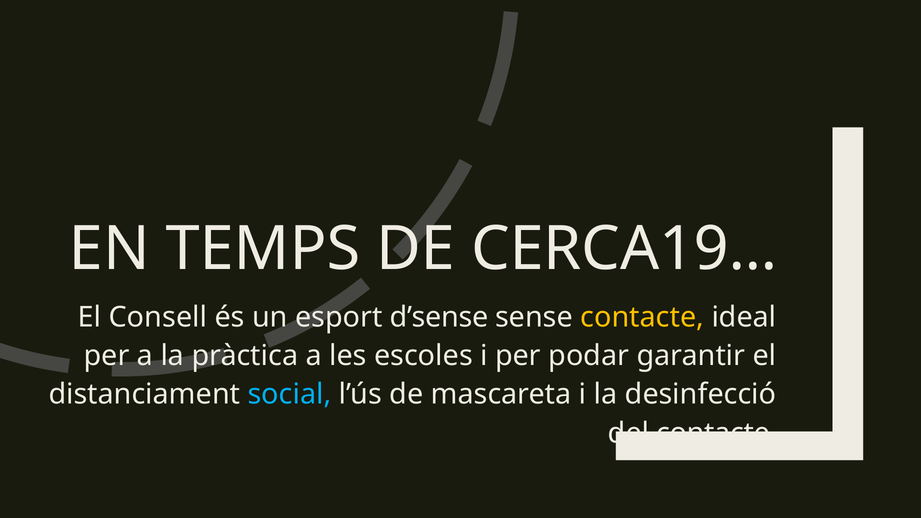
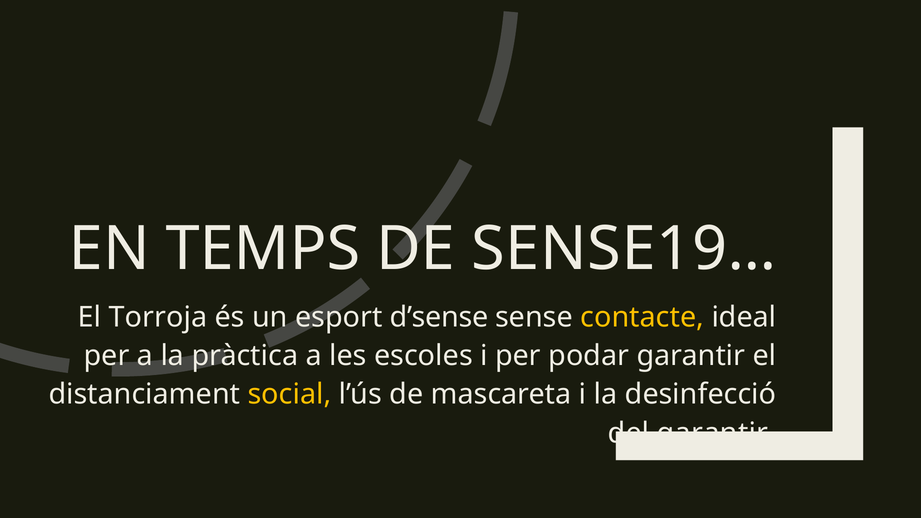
CERCA19…: CERCA19… -> SENSE19… (624, 249)
Consell: Consell -> Torroja (158, 317)
social colour: light blue -> yellow (290, 395)
del contacte: contacte -> garantir (717, 433)
